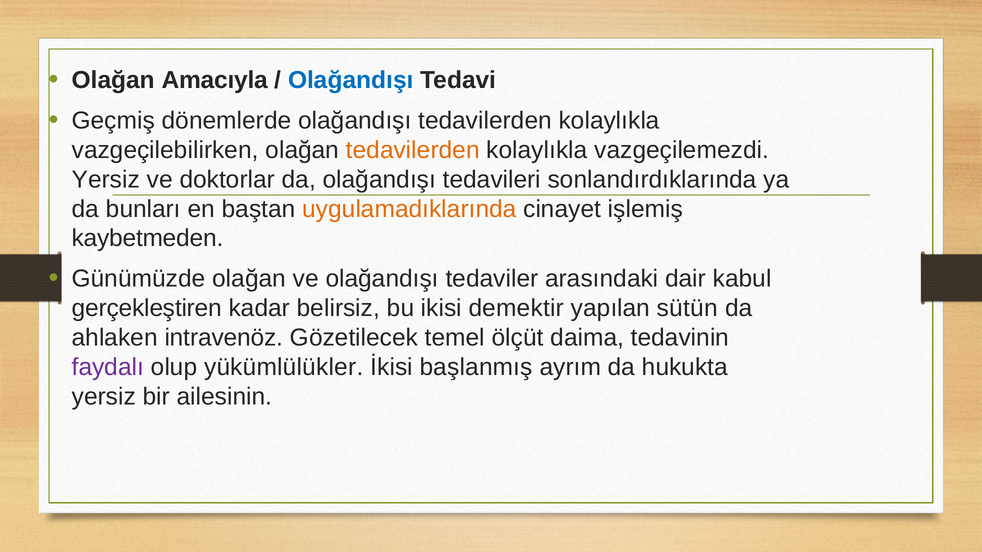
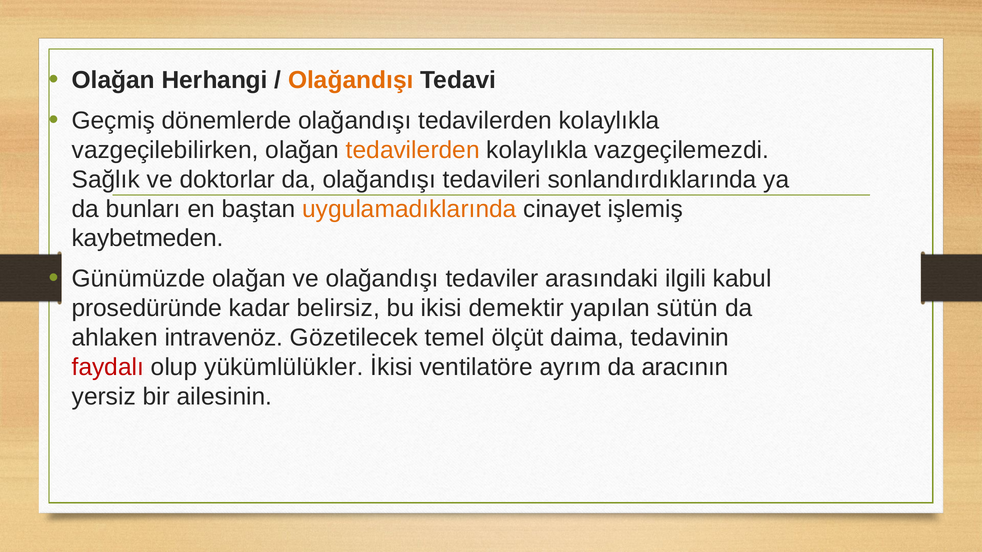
Amacıyla: Amacıyla -> Herhangi (215, 80)
Olağandışı colour: blue -> orange (351, 80)
Yersiz: Yersiz -> Sağlık (106, 180)
dair: dair -> ilgili (686, 279)
gerçekleştiren: gerçekleştiren -> prosedüründe (147, 309)
faydalı colour: purple -> red (108, 367)
başlanmış: başlanmış -> ventilatöre (476, 367)
hukukta: hukukta -> aracının (685, 367)
